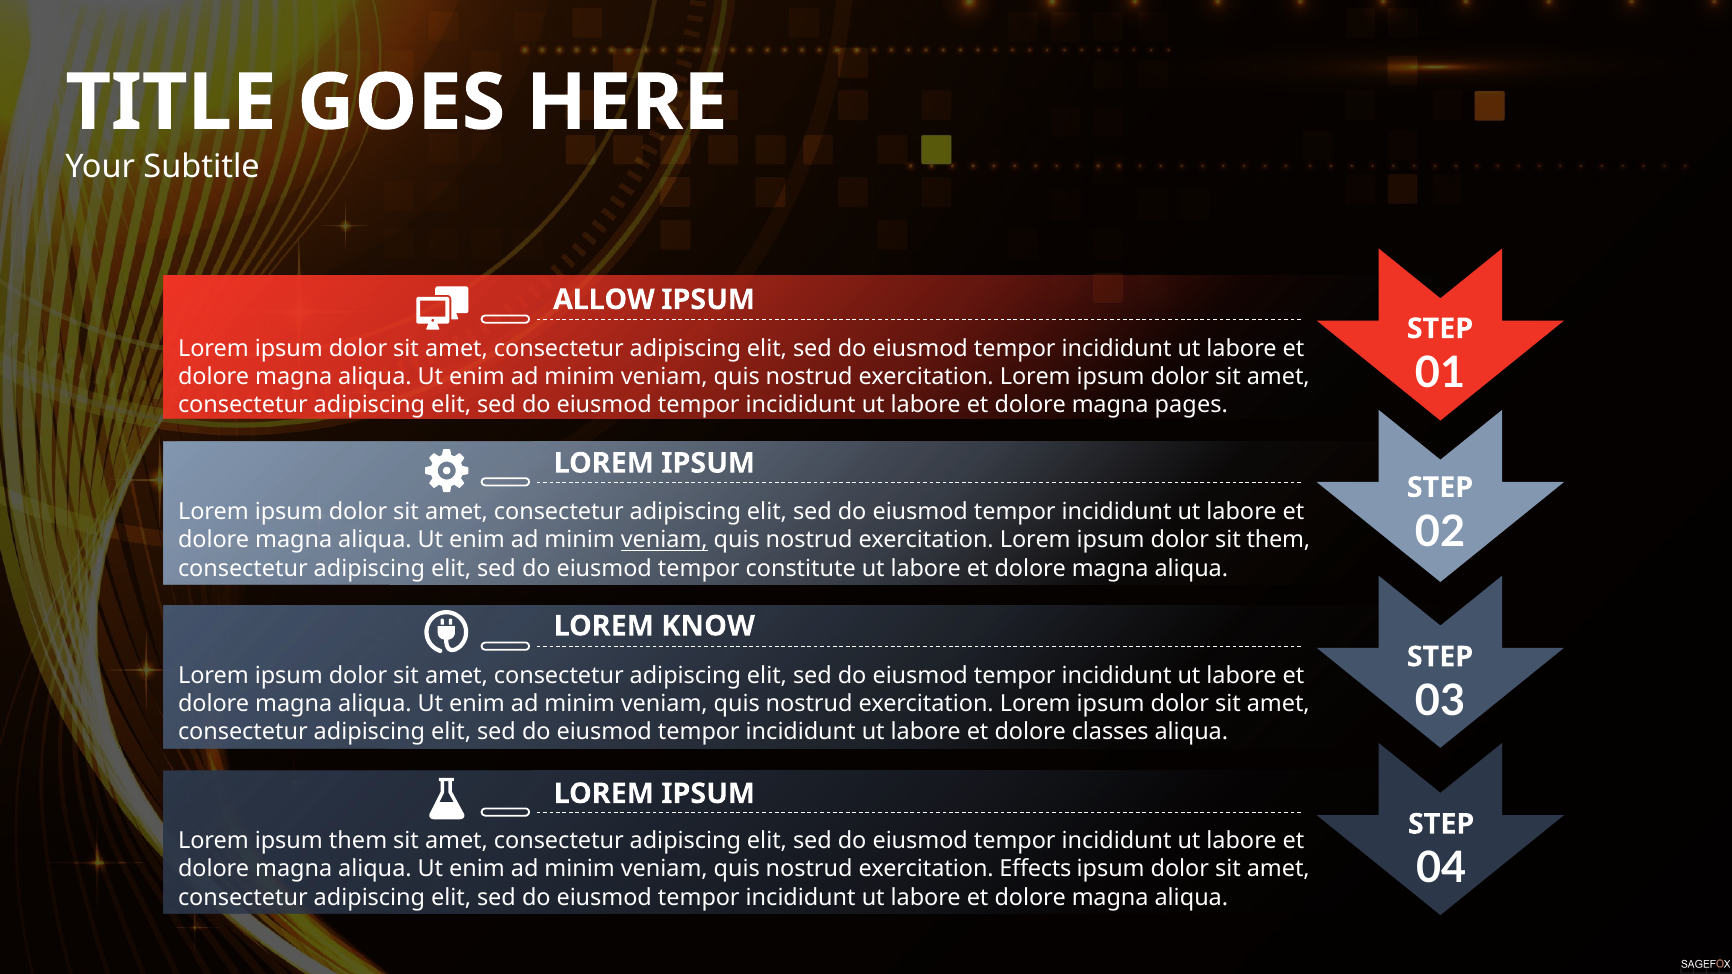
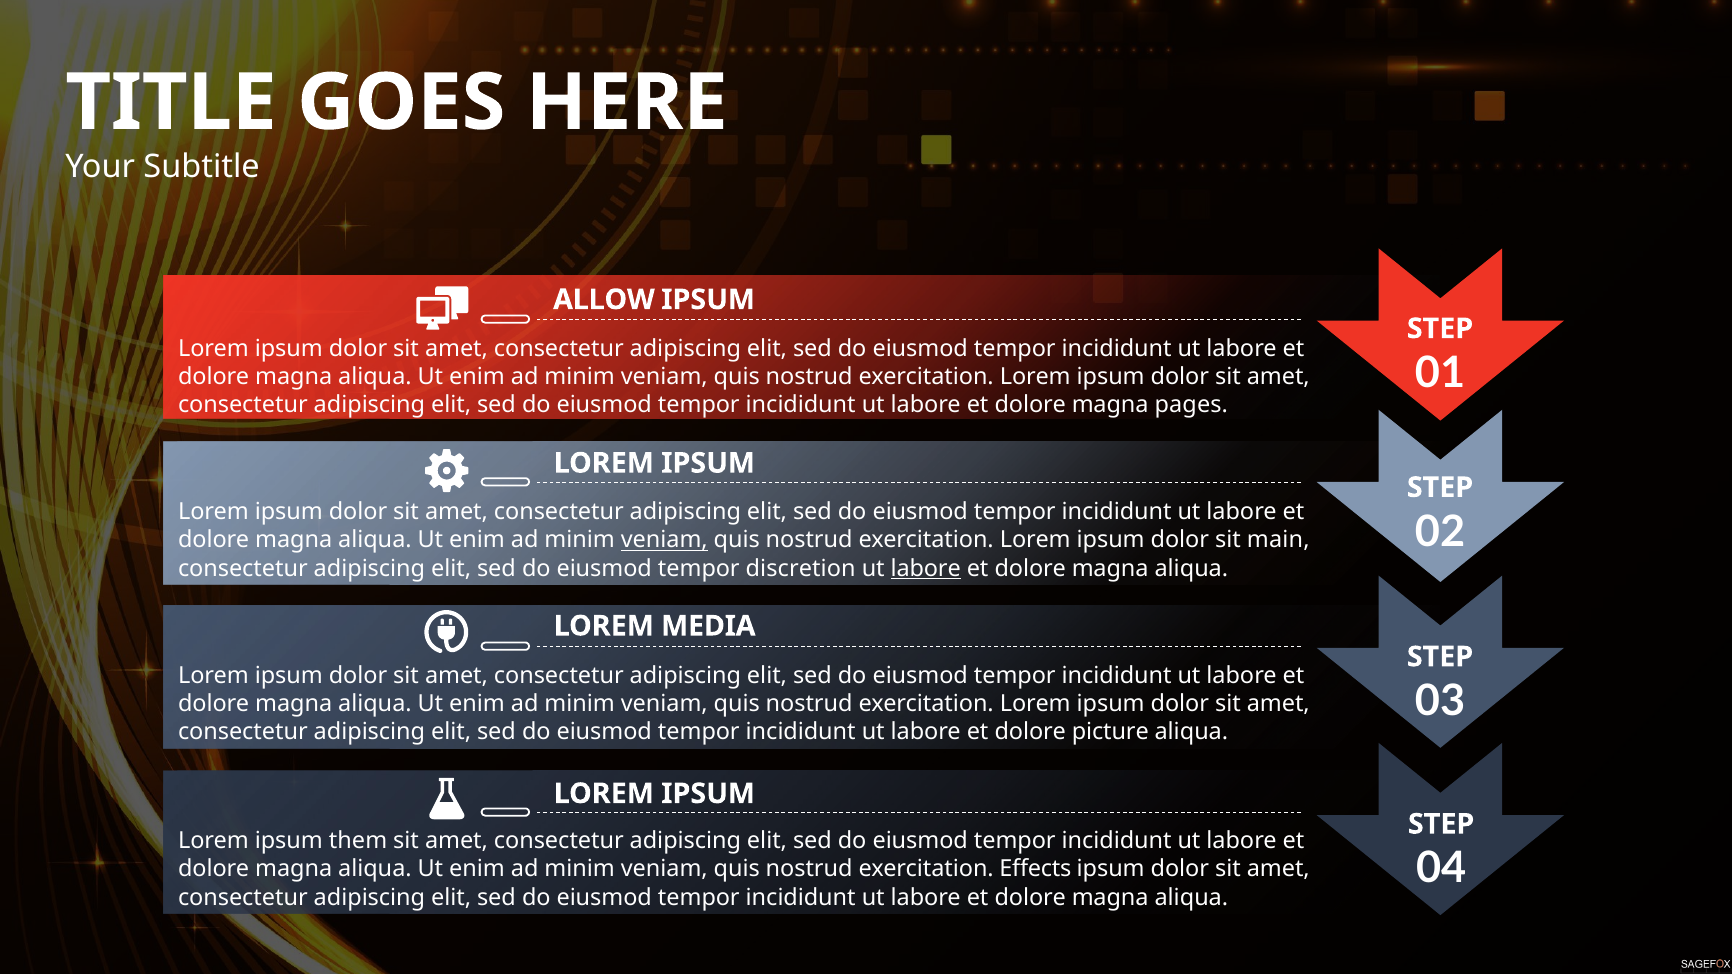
sit them: them -> main (1278, 540)
constitute: constitute -> discretion (801, 569)
labore underline: none -> present (926, 569)
KNOW: KNOW -> MEDIA (708, 626)
classes: classes -> picture (1110, 732)
